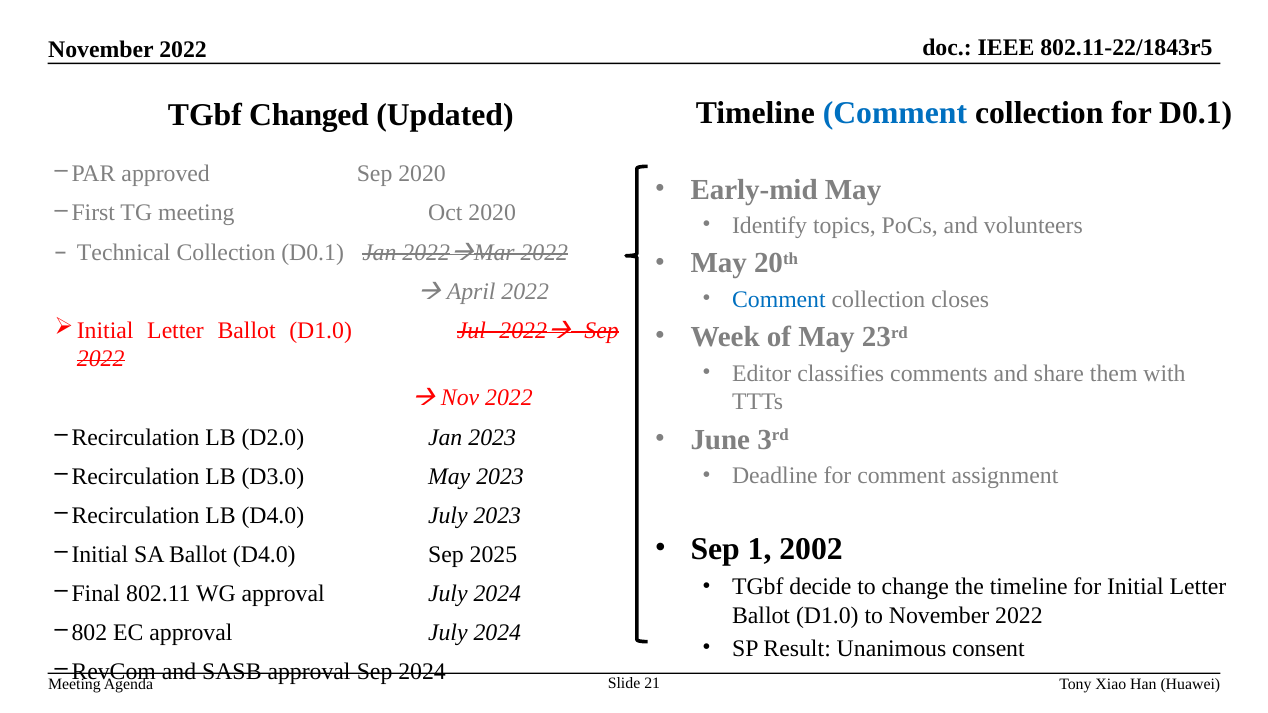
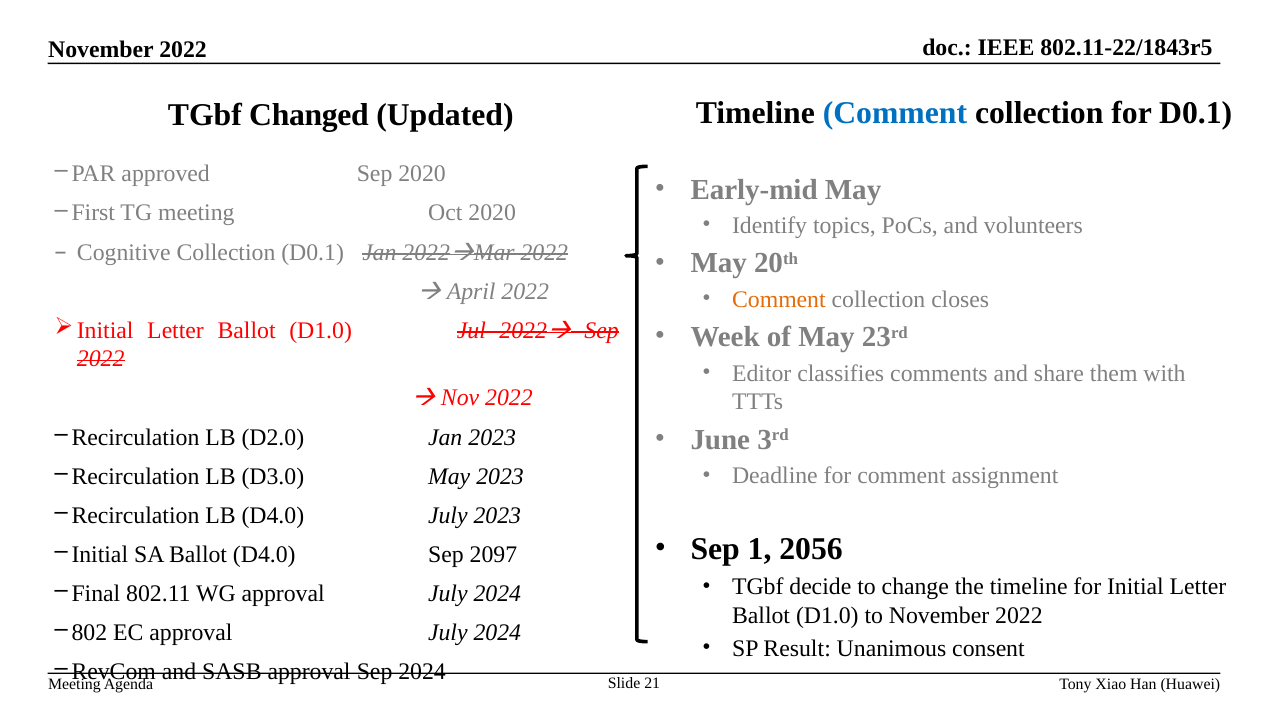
Technical: Technical -> Cognitive (124, 252)
Comment colour: blue -> orange (779, 300)
2002: 2002 -> 2056 (811, 549)
2025: 2025 -> 2097 (493, 555)
